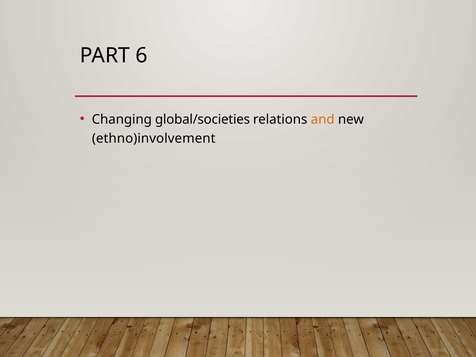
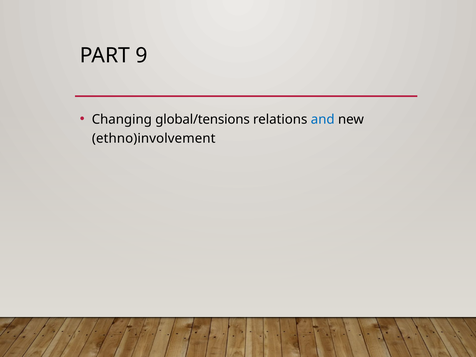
6: 6 -> 9 (142, 56)
global/societies: global/societies -> global/tensions (203, 119)
and colour: orange -> blue (323, 119)
